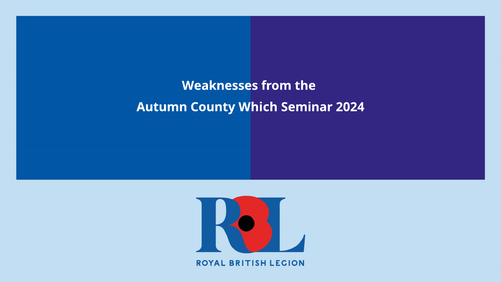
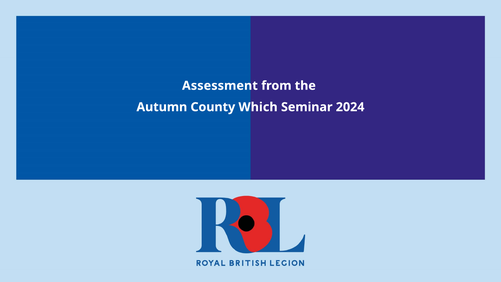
Weaknesses: Weaknesses -> Assessment (220, 86)
